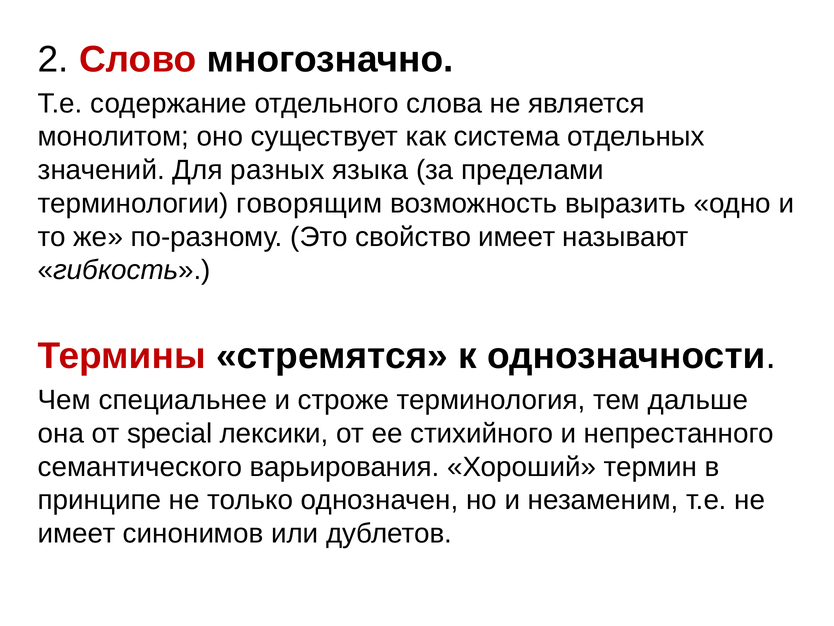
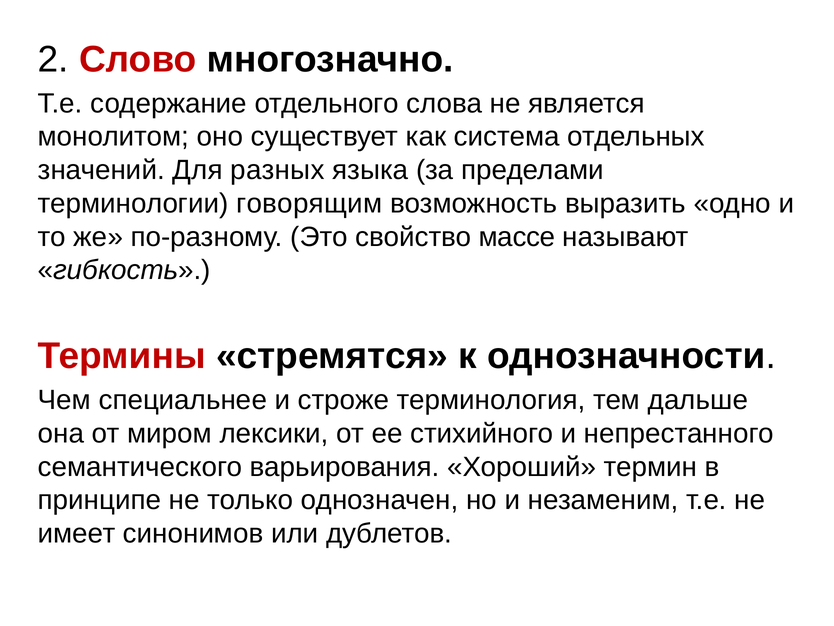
свойство имеет: имеет -> массе (517, 237)
special: special -> миром (170, 433)
